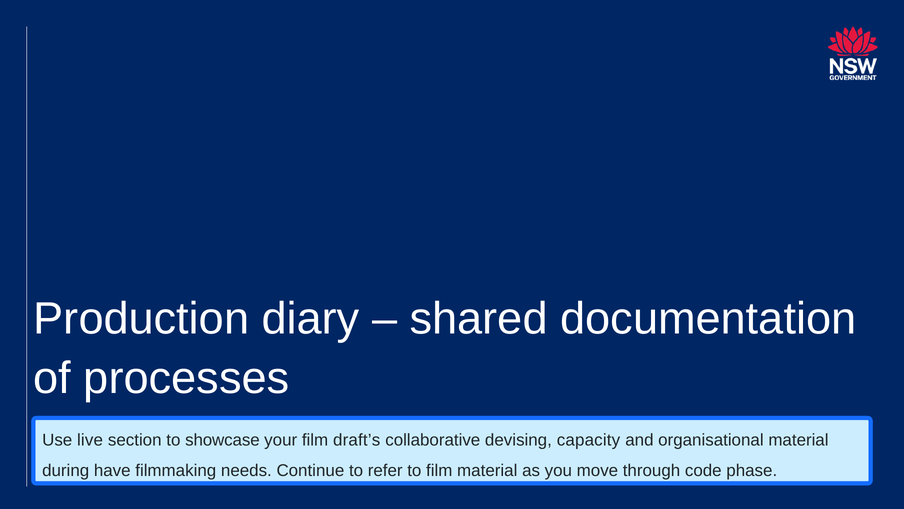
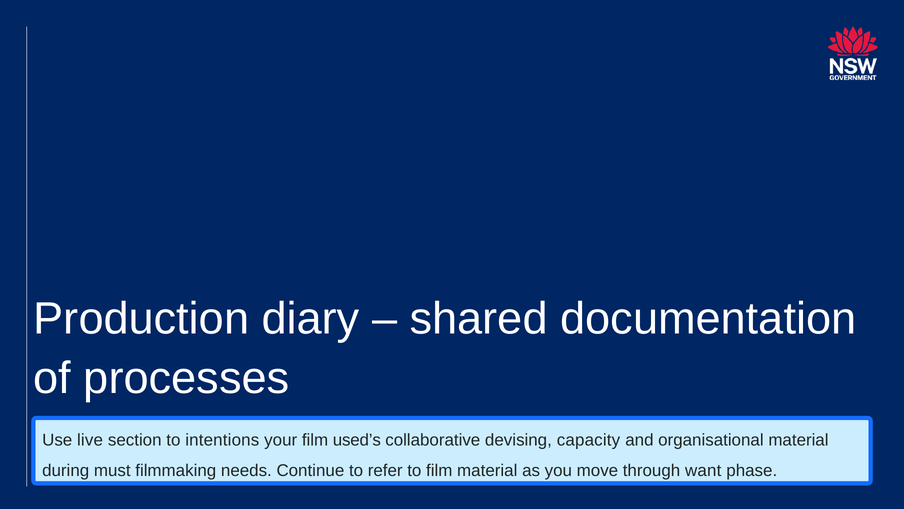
showcase: showcase -> intentions (222, 440)
draft’s: draft’s -> used’s (357, 440)
have: have -> must (112, 470)
code: code -> want (703, 470)
